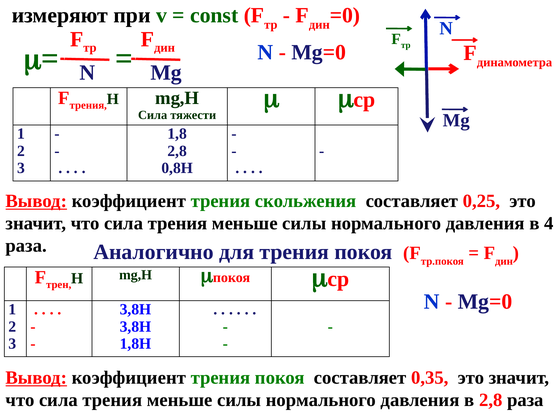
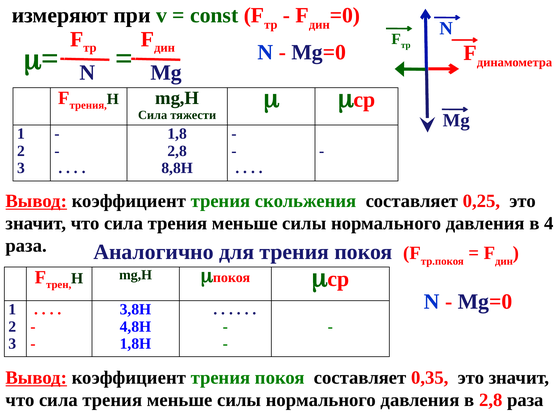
0,8Н: 0,8Н -> 8,8Н (177, 168)
3,8Н: 3,8Н -> 4,8Н (136, 327)
